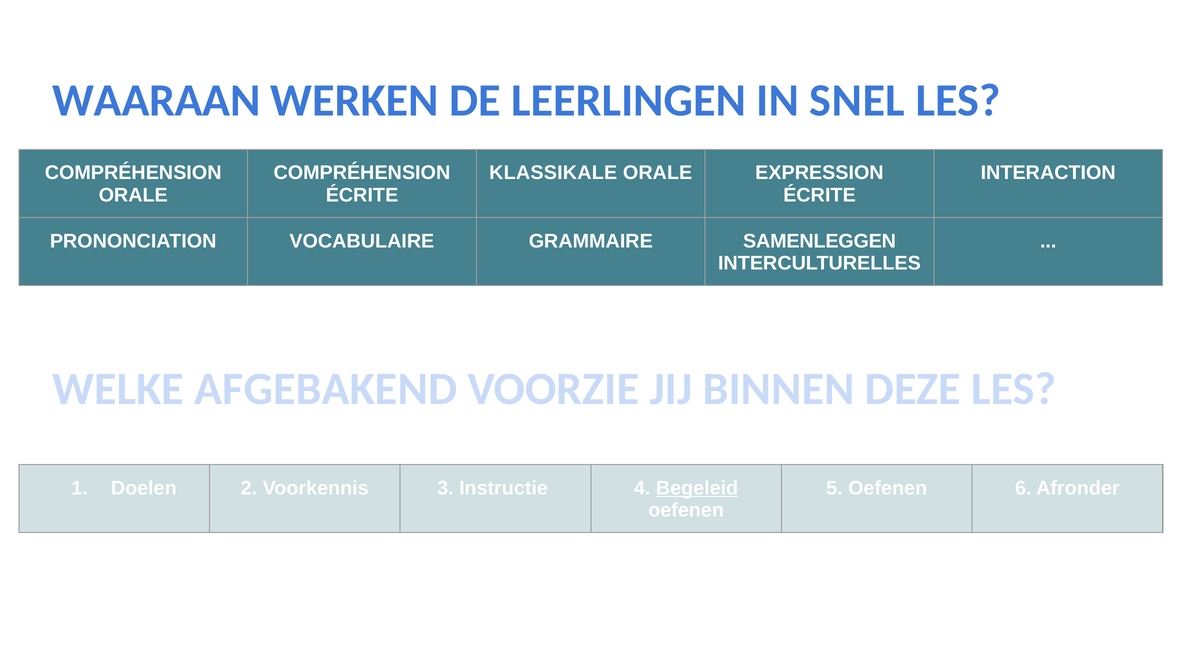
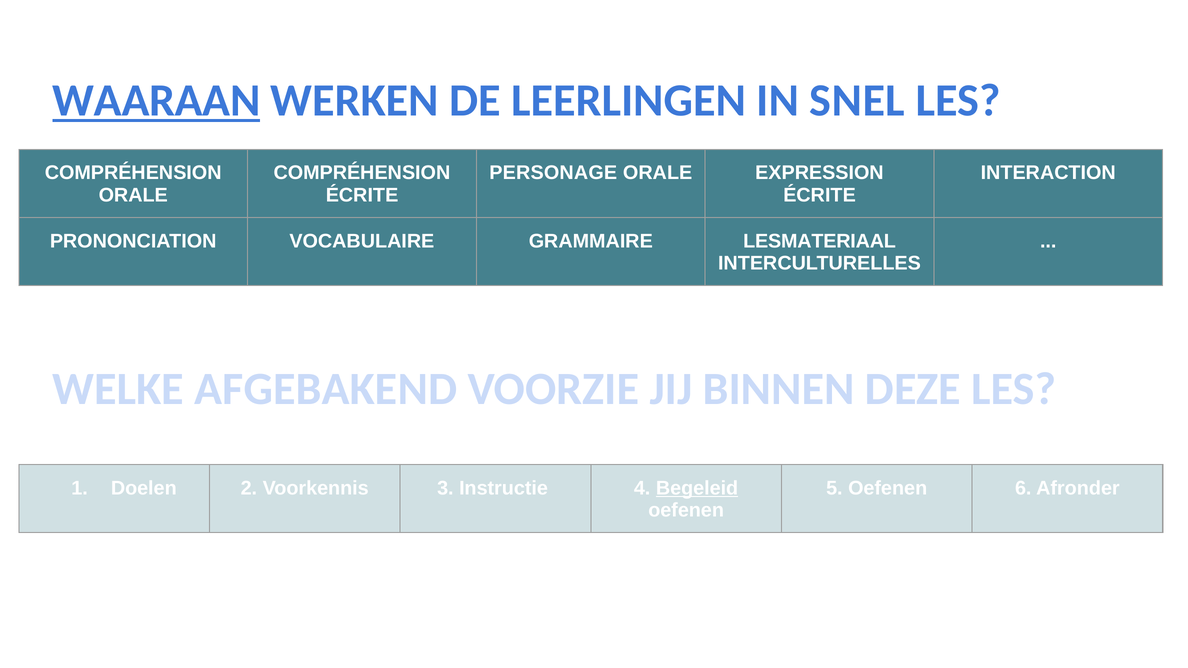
WAARAAN underline: none -> present (156, 101)
KLASSIKALE: KLASSIKALE -> PERSONAGE (553, 173)
SAMENLEGGEN: SAMENLEGGEN -> LESMATERIAAL (820, 241)
